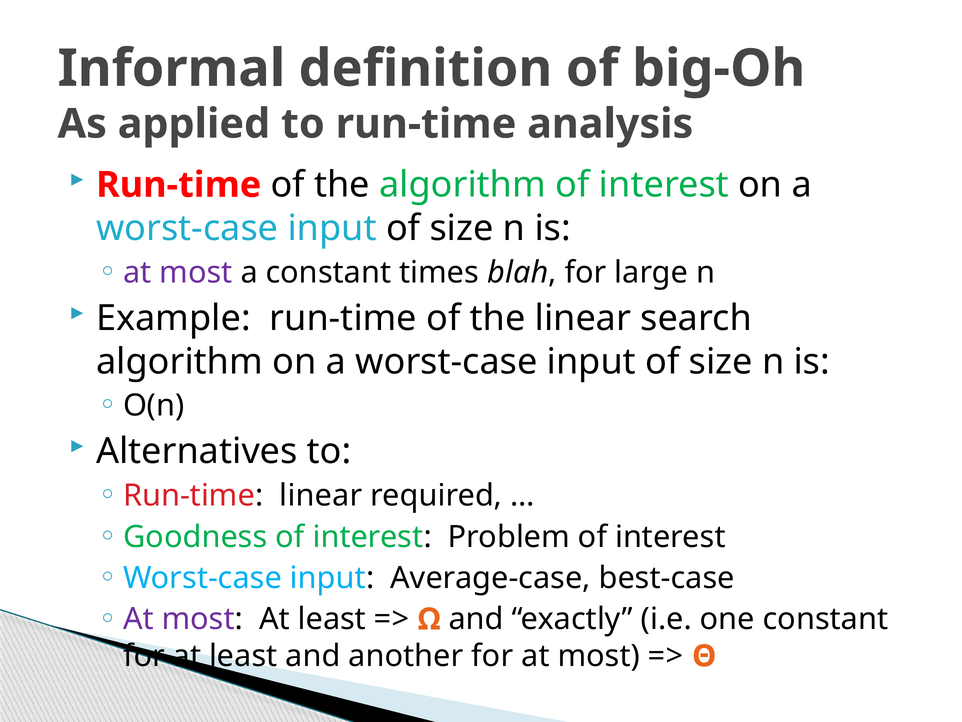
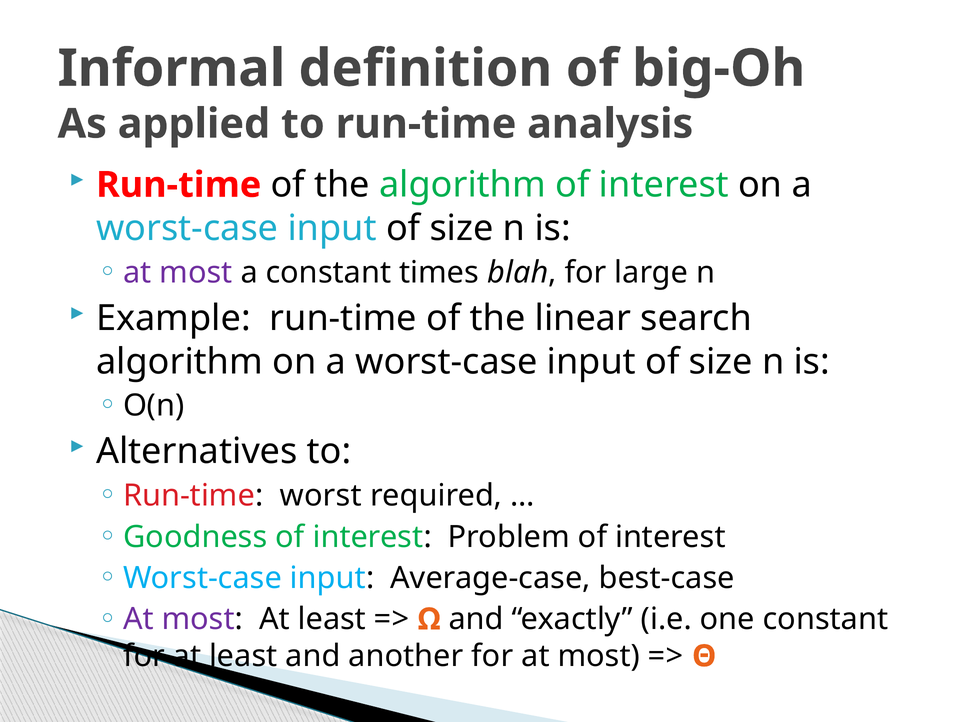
Run-time linear: linear -> worst (321, 495)
